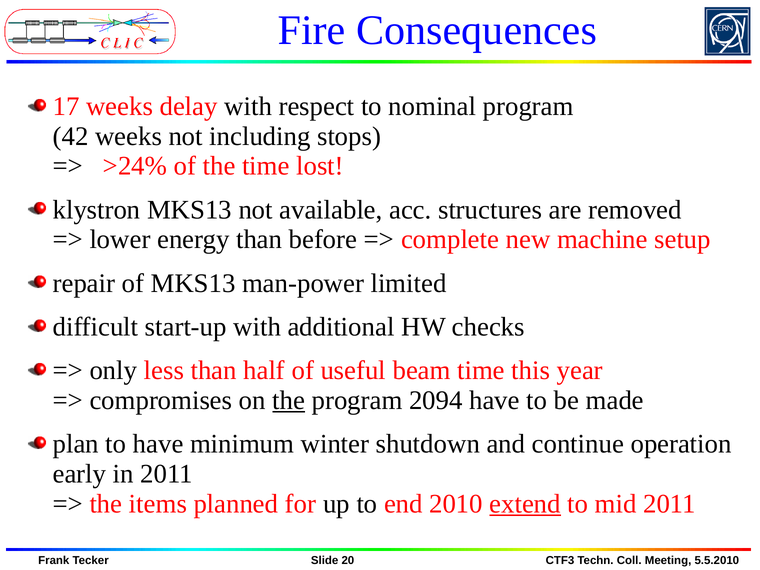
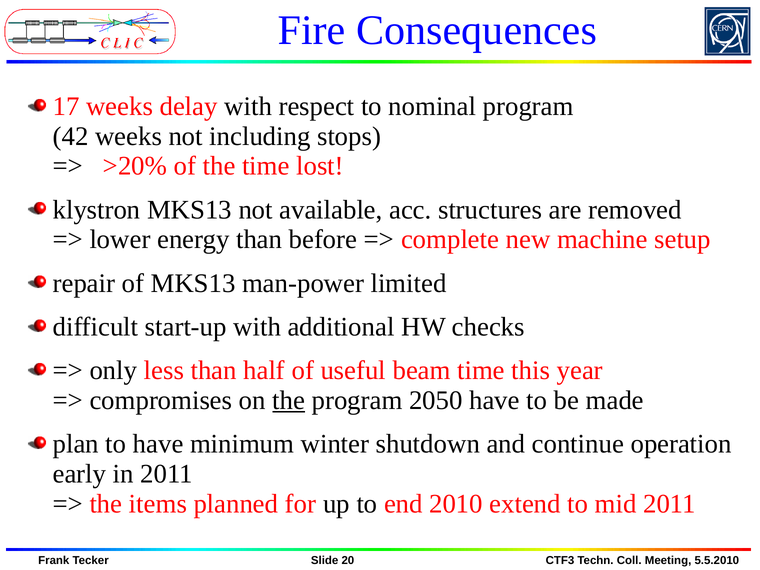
>24%: >24% -> >20% (135, 166)
2094: 2094 -> 2050 (436, 401)
extend underline: present -> none (525, 504)
